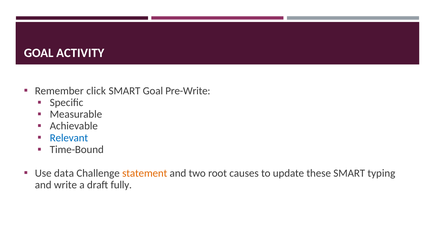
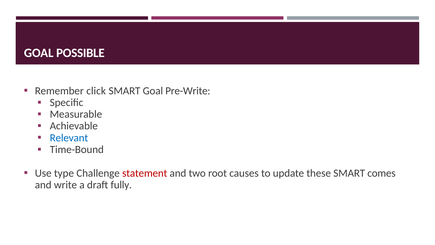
ACTIVITY: ACTIVITY -> POSSIBLE (80, 53)
data: data -> type (64, 173)
statement colour: orange -> red (145, 173)
typing: typing -> comes (382, 173)
